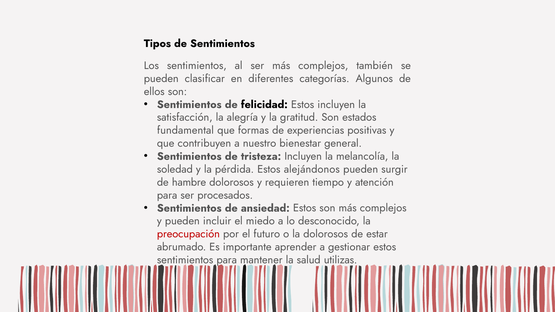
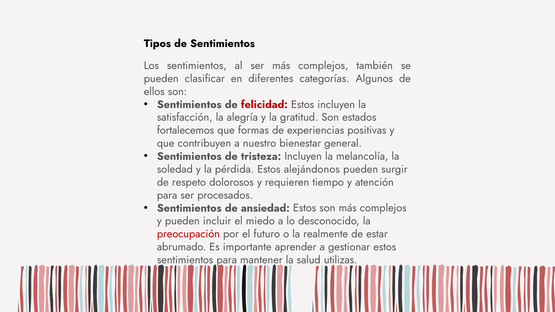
felicidad colour: black -> red (264, 105)
fundamental: fundamental -> fortalecemos (186, 130)
hambre: hambre -> respeto (189, 182)
la dolorosos: dolorosos -> realmente (326, 234)
